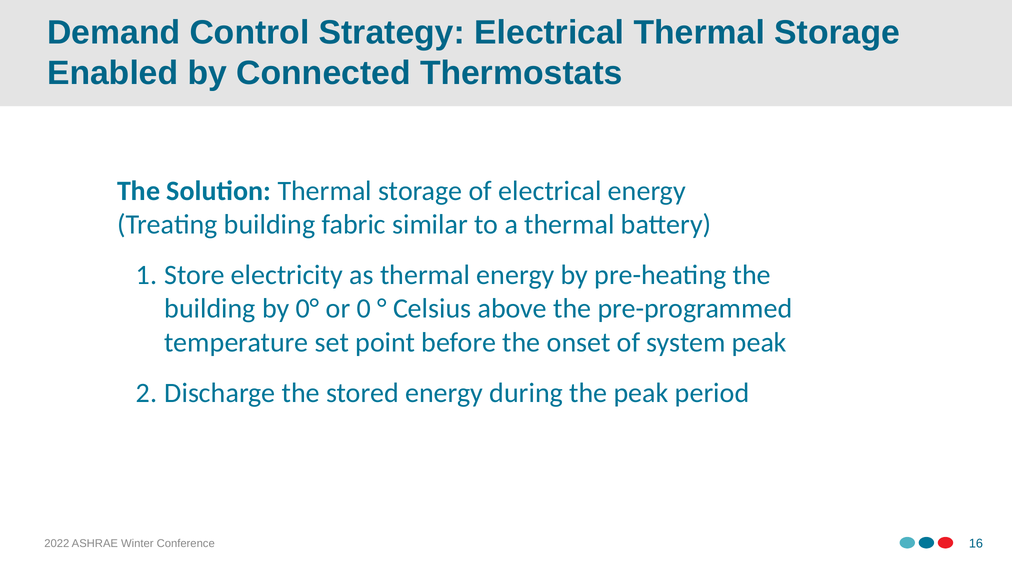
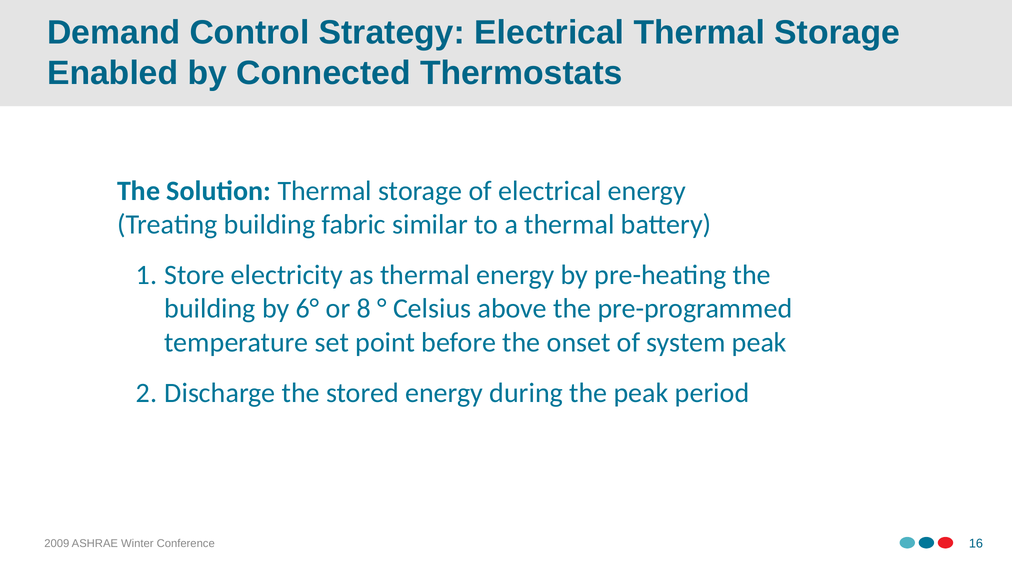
0°: 0° -> 6° (307, 309)
0: 0 -> 8 (364, 309)
2022: 2022 -> 2009 (57, 544)
